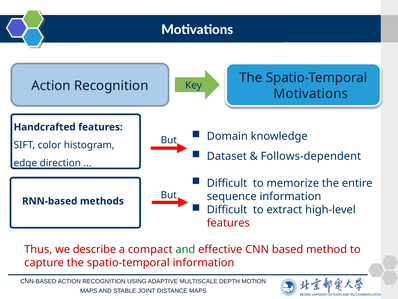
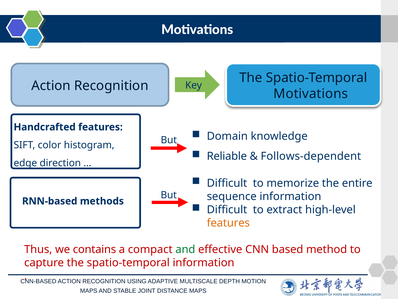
Dataset: Dataset -> Reliable (227, 156)
features colour: red -> orange (228, 223)
describe: describe -> contains (94, 249)
